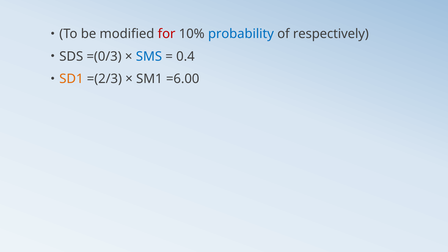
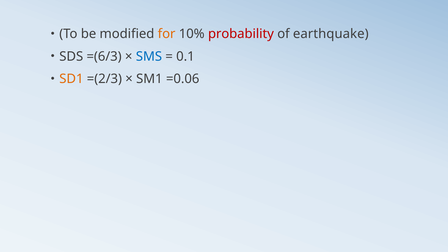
for colour: red -> orange (167, 34)
probability colour: blue -> red (241, 34)
respectively: respectively -> earthquake (331, 34)
=(0/3: =(0/3 -> =(6/3 (104, 56)
0.4: 0.4 -> 0.1 (185, 56)
=6.00: =6.00 -> =0.06 (183, 79)
